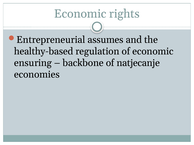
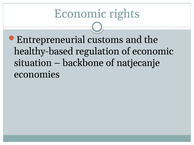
assumes: assumes -> customs (105, 40)
ensuring: ensuring -> situation (33, 63)
